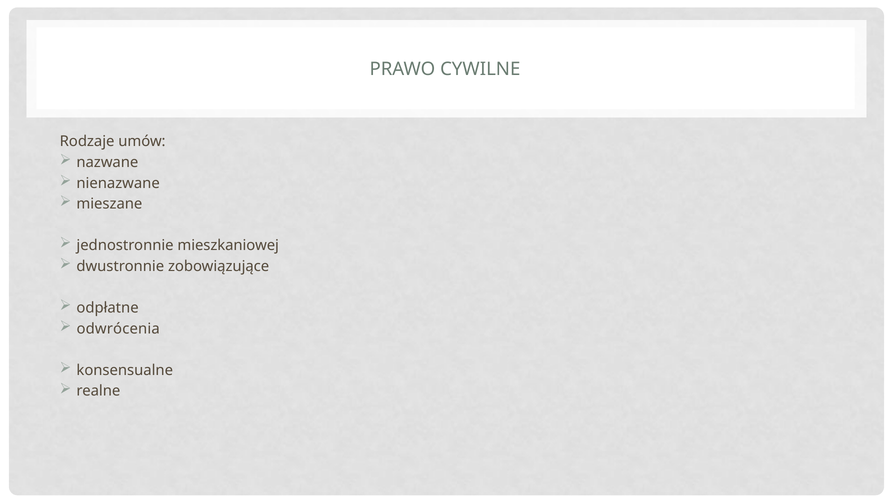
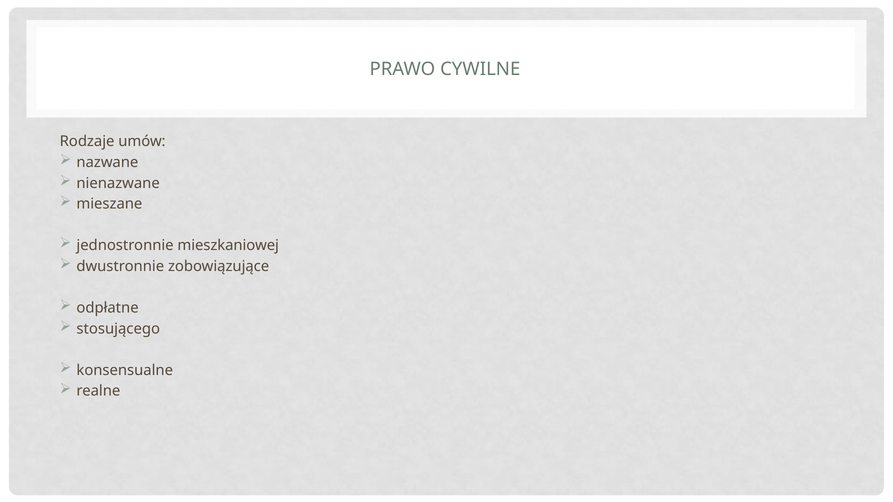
odwrócenia: odwrócenia -> stosującego (118, 329)
